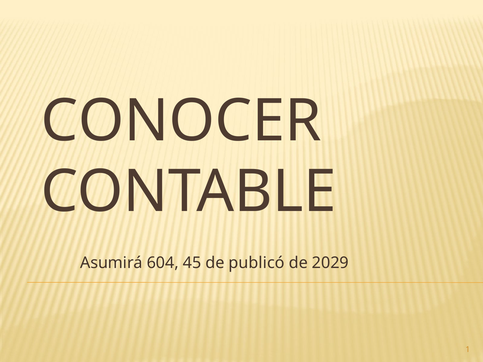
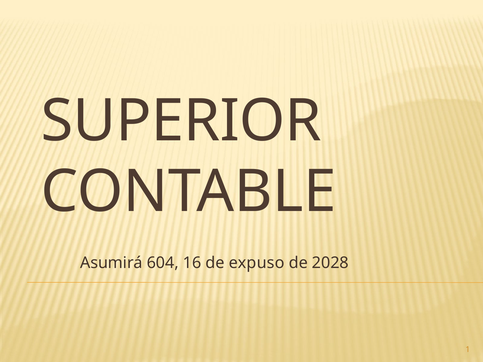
CONOCER: CONOCER -> SUPERIOR (181, 121)
45: 45 -> 16 (192, 263)
publicó: publicó -> expuso (257, 263)
2029: 2029 -> 2028 (330, 263)
